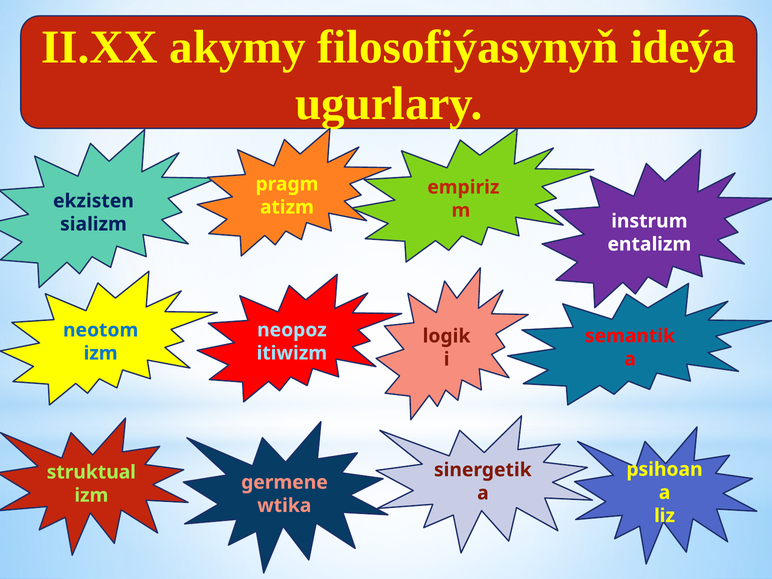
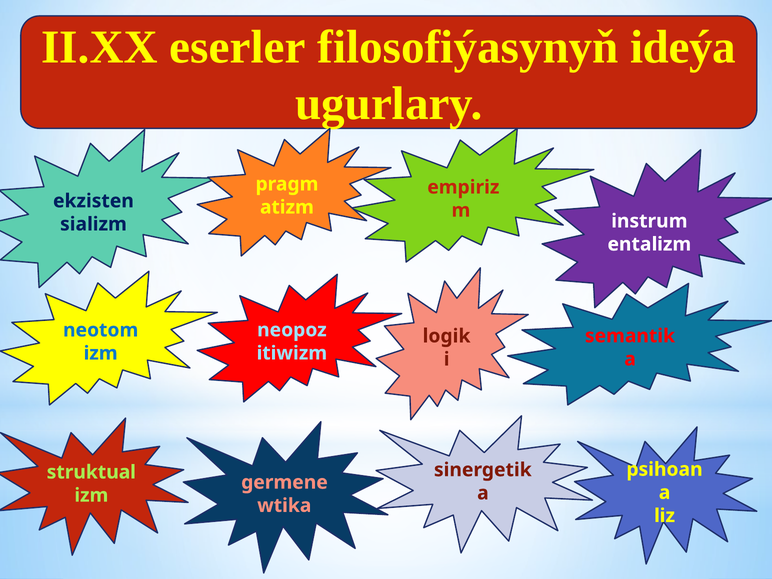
akymy: akymy -> eserler (238, 47)
